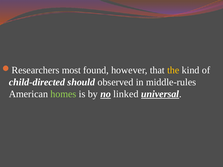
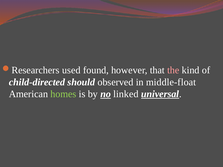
most: most -> used (71, 70)
the colour: yellow -> pink (173, 70)
middle-rules: middle-rules -> middle-float (171, 82)
